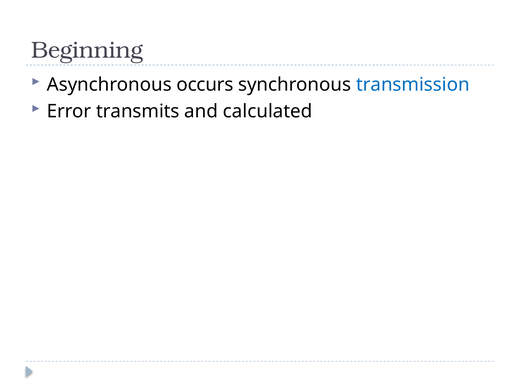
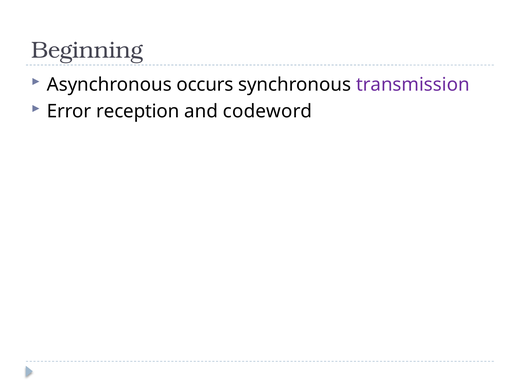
transmission colour: blue -> purple (413, 85)
transmits: transmits -> reception (138, 111)
calculated: calculated -> codeword (268, 111)
